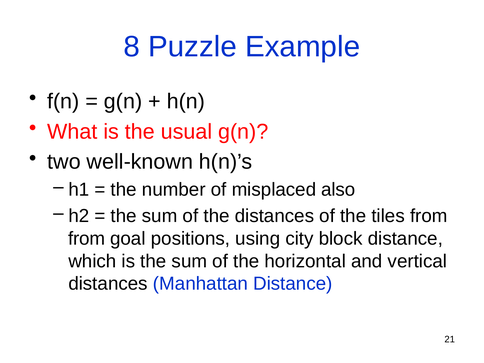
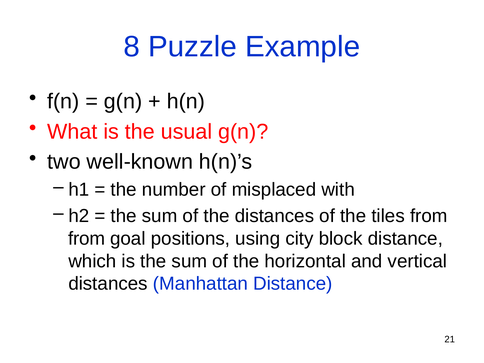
also: also -> with (338, 190)
